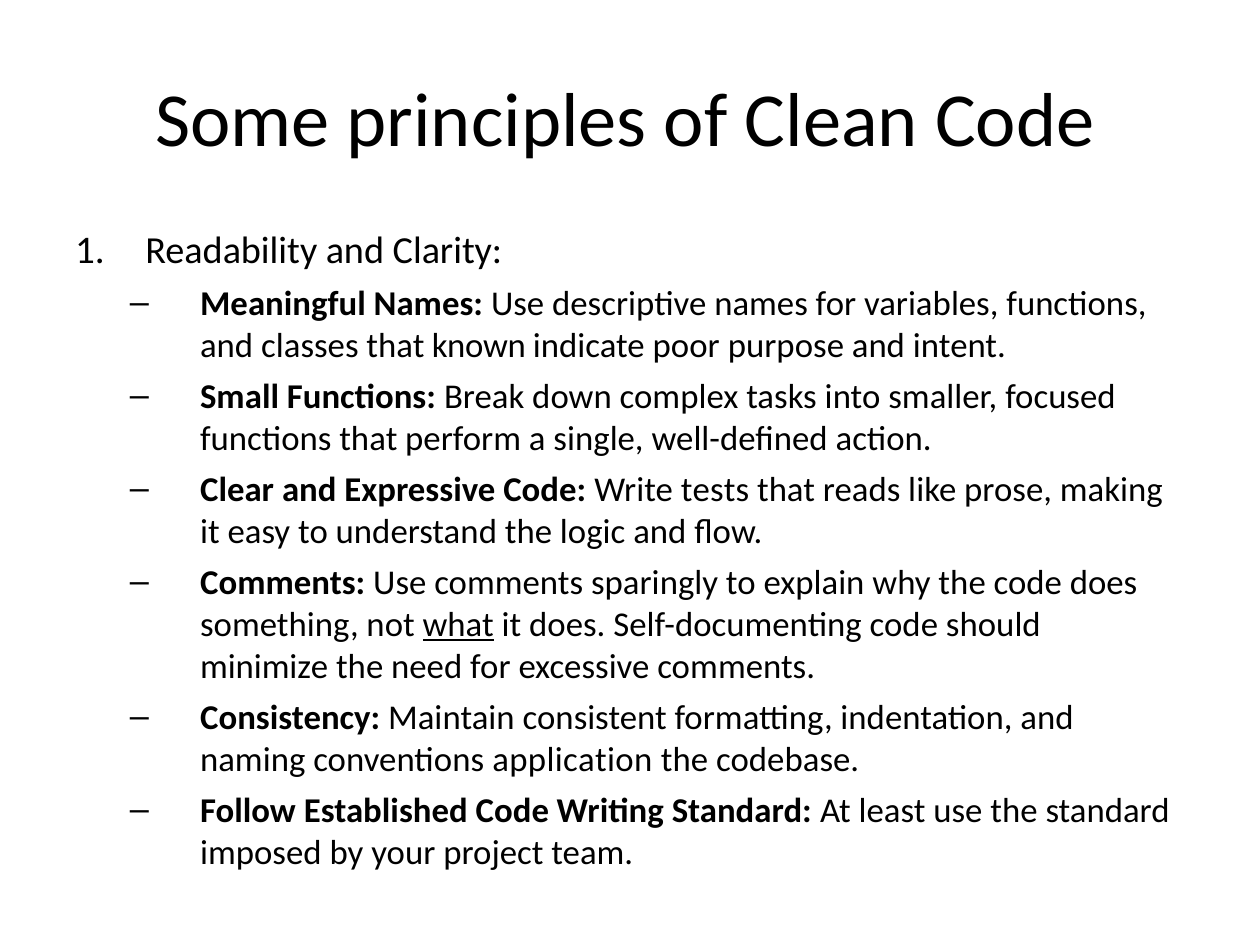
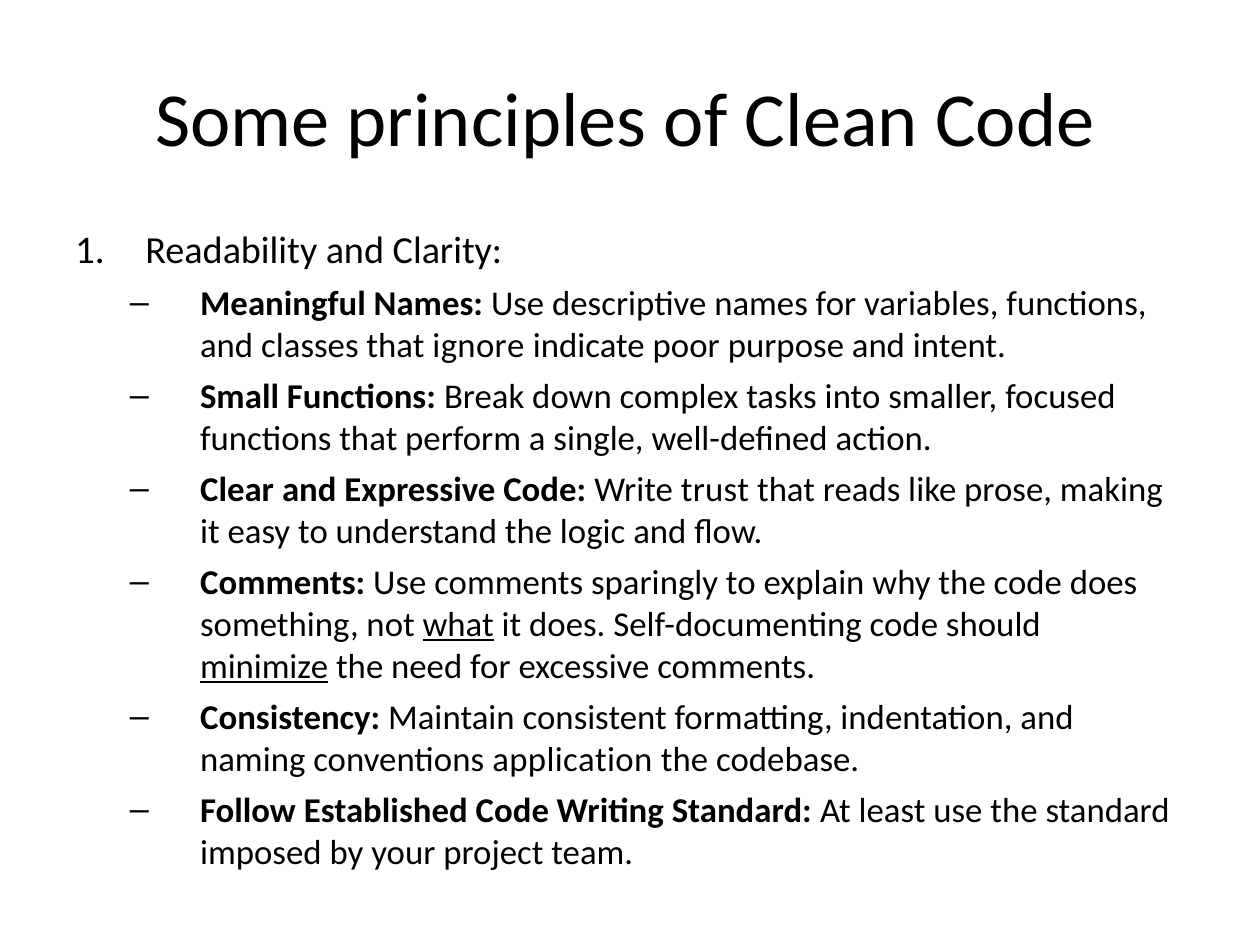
known: known -> ignore (478, 346)
tests: tests -> trust (715, 490)
minimize underline: none -> present (264, 667)
